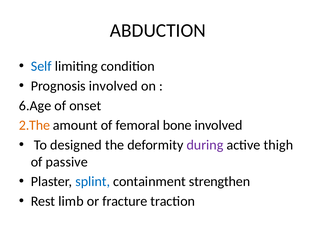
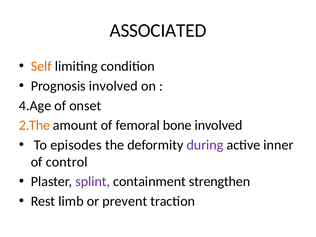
ABDUCTION: ABDUCTION -> ASSOCIATED (158, 31)
Self colour: blue -> orange (41, 66)
6.Age: 6.Age -> 4.Age (35, 106)
designed: designed -> episodes (76, 145)
thigh: thigh -> inner (278, 145)
passive: passive -> control (67, 162)
splint colour: blue -> purple (93, 182)
fracture: fracture -> prevent (125, 201)
